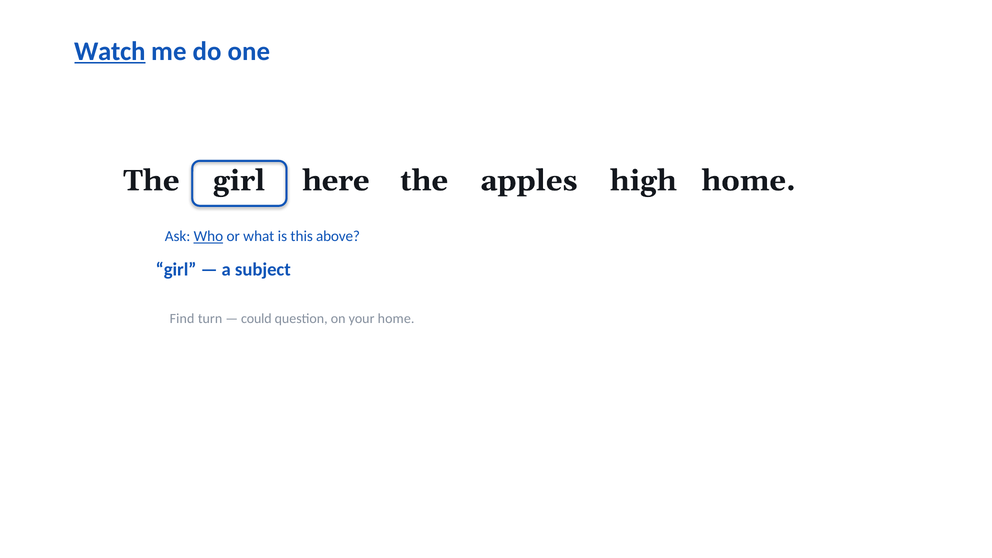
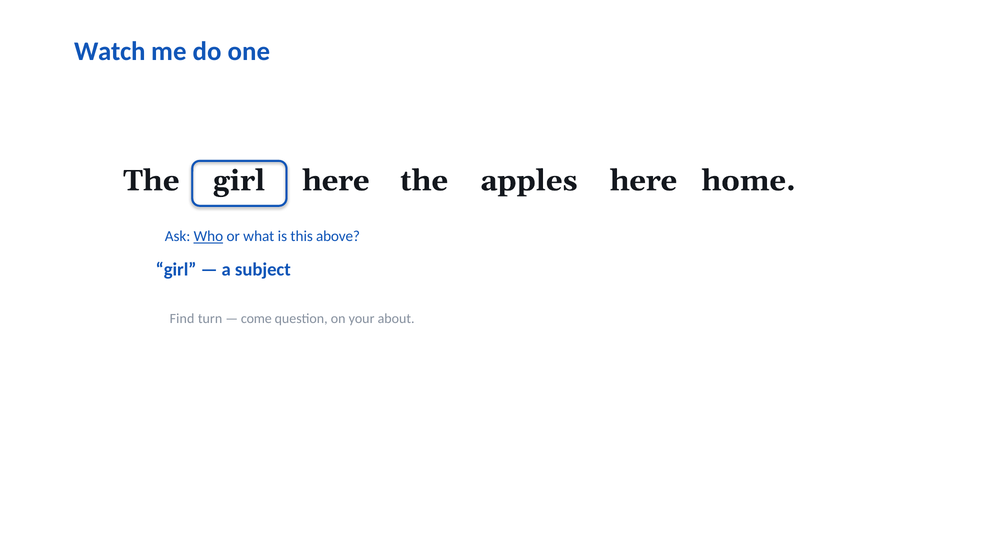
Watch underline: present -> none (110, 51)
apples high: high -> here (644, 181)
could: could -> come (256, 319)
your home: home -> about (396, 319)
